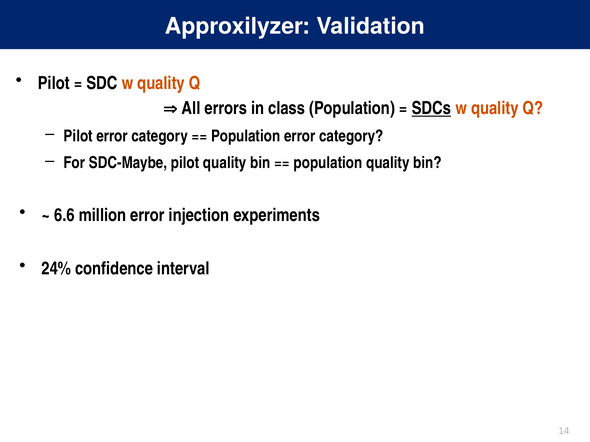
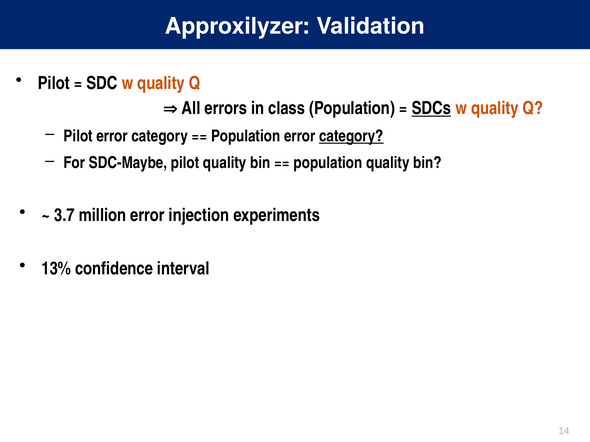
category underline: none -> present (351, 136)
6.6: 6.6 -> 3.7 (64, 216)
24%: 24% -> 13% (56, 269)
